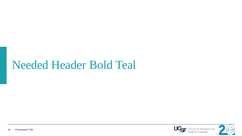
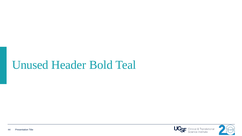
Needed: Needed -> Unused (30, 65)
